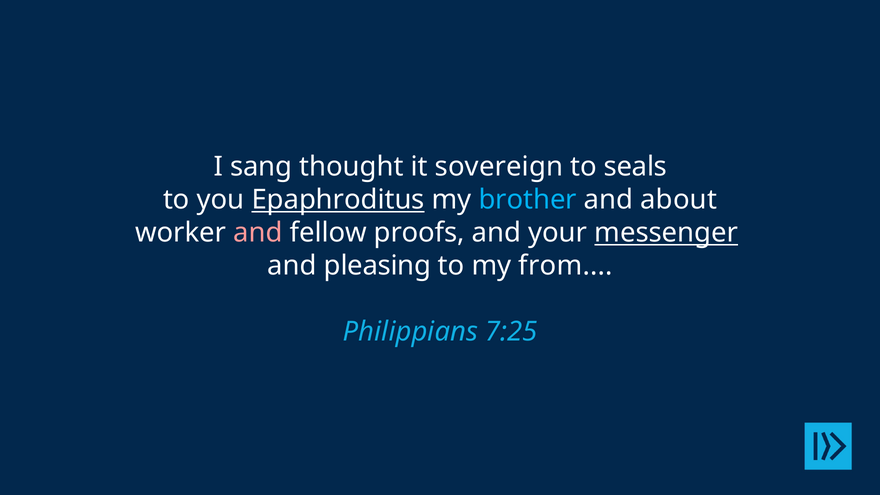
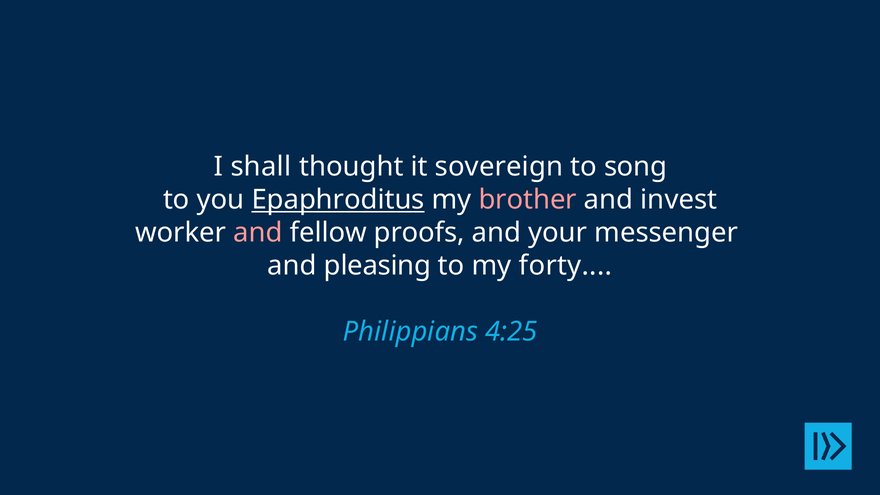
sang: sang -> shall (261, 167)
seals: seals -> song (635, 167)
brother colour: light blue -> pink (528, 200)
about: about -> invest (679, 200)
messenger underline: present -> none (666, 233)
from: from -> forty (566, 266)
7:25: 7:25 -> 4:25 (511, 332)
